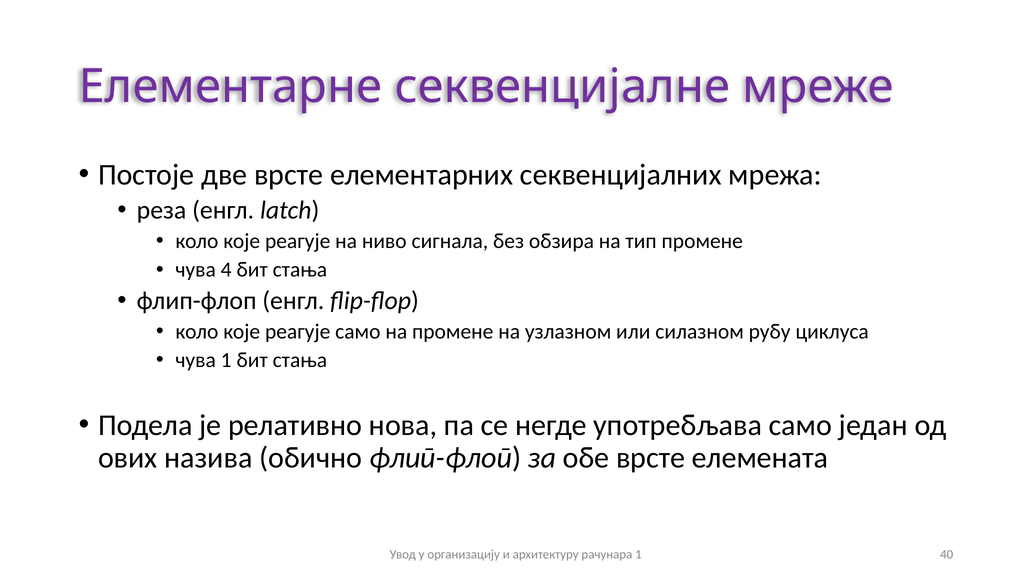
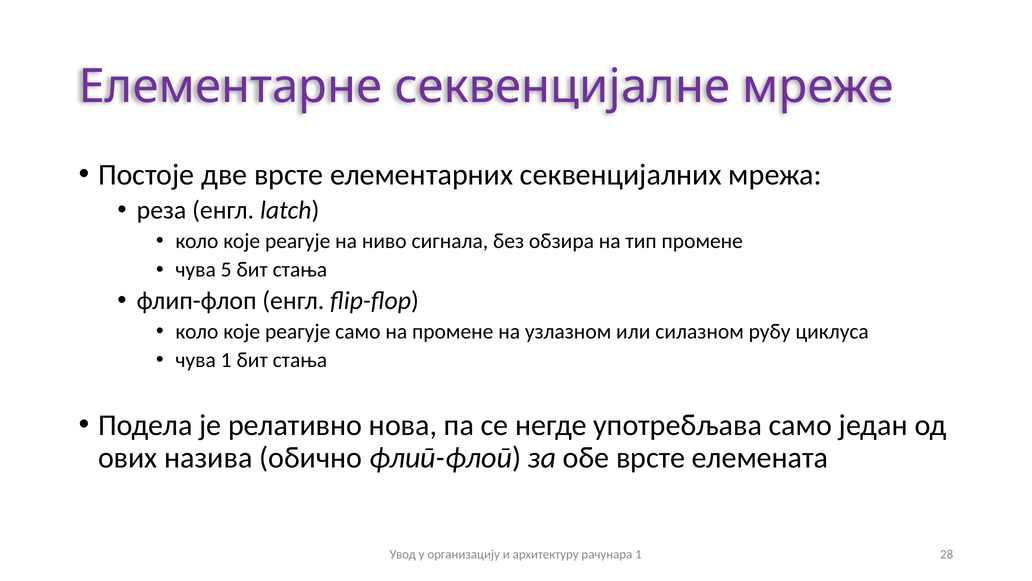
4: 4 -> 5 (226, 270)
40: 40 -> 28 (947, 554)
